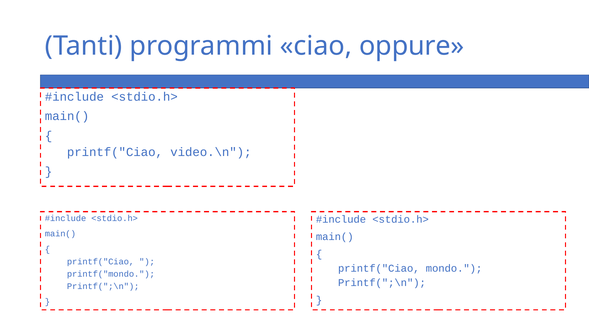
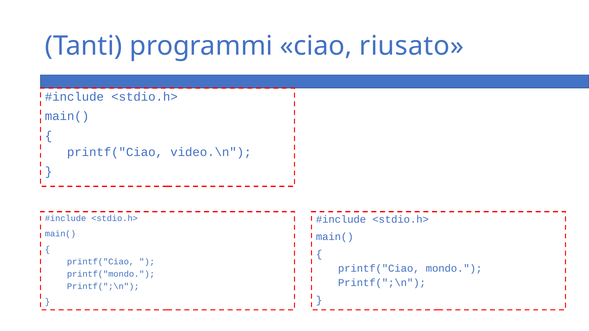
oppure: oppure -> riusato (412, 46)
